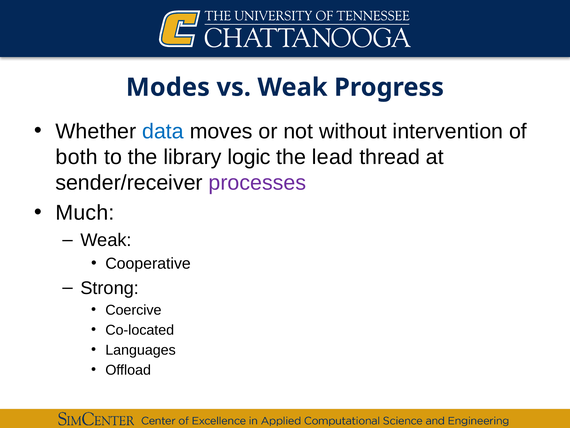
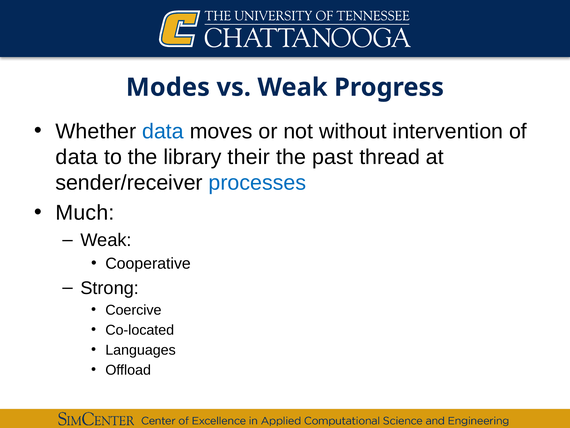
both: both -> data (77, 157)
logic: logic -> their (249, 157)
lead: lead -> past (333, 157)
processes colour: purple -> blue (257, 182)
